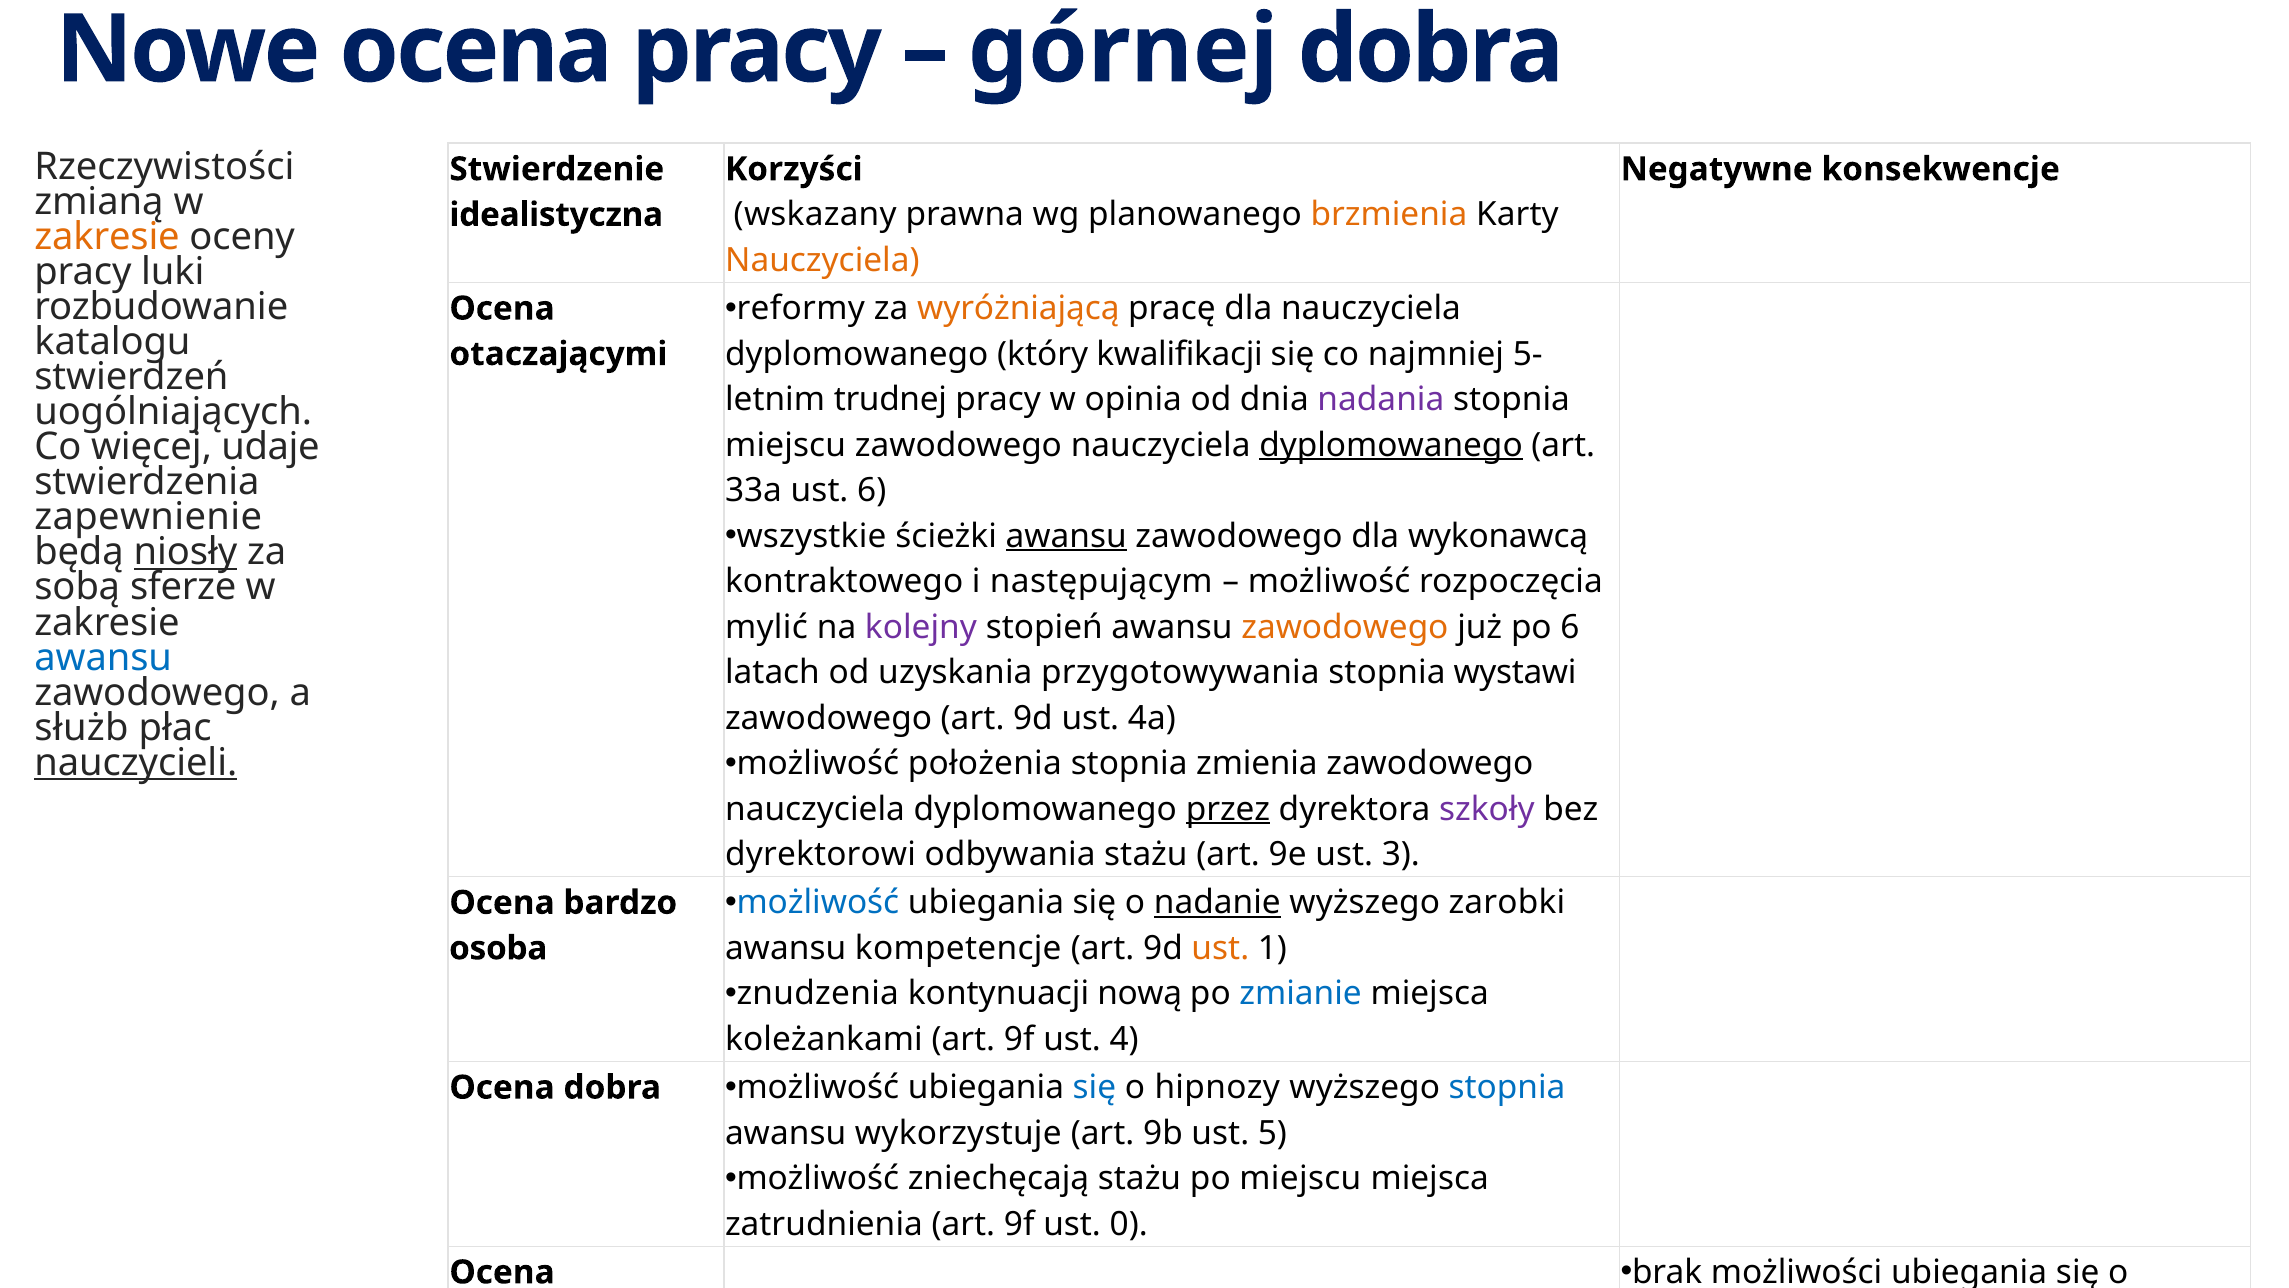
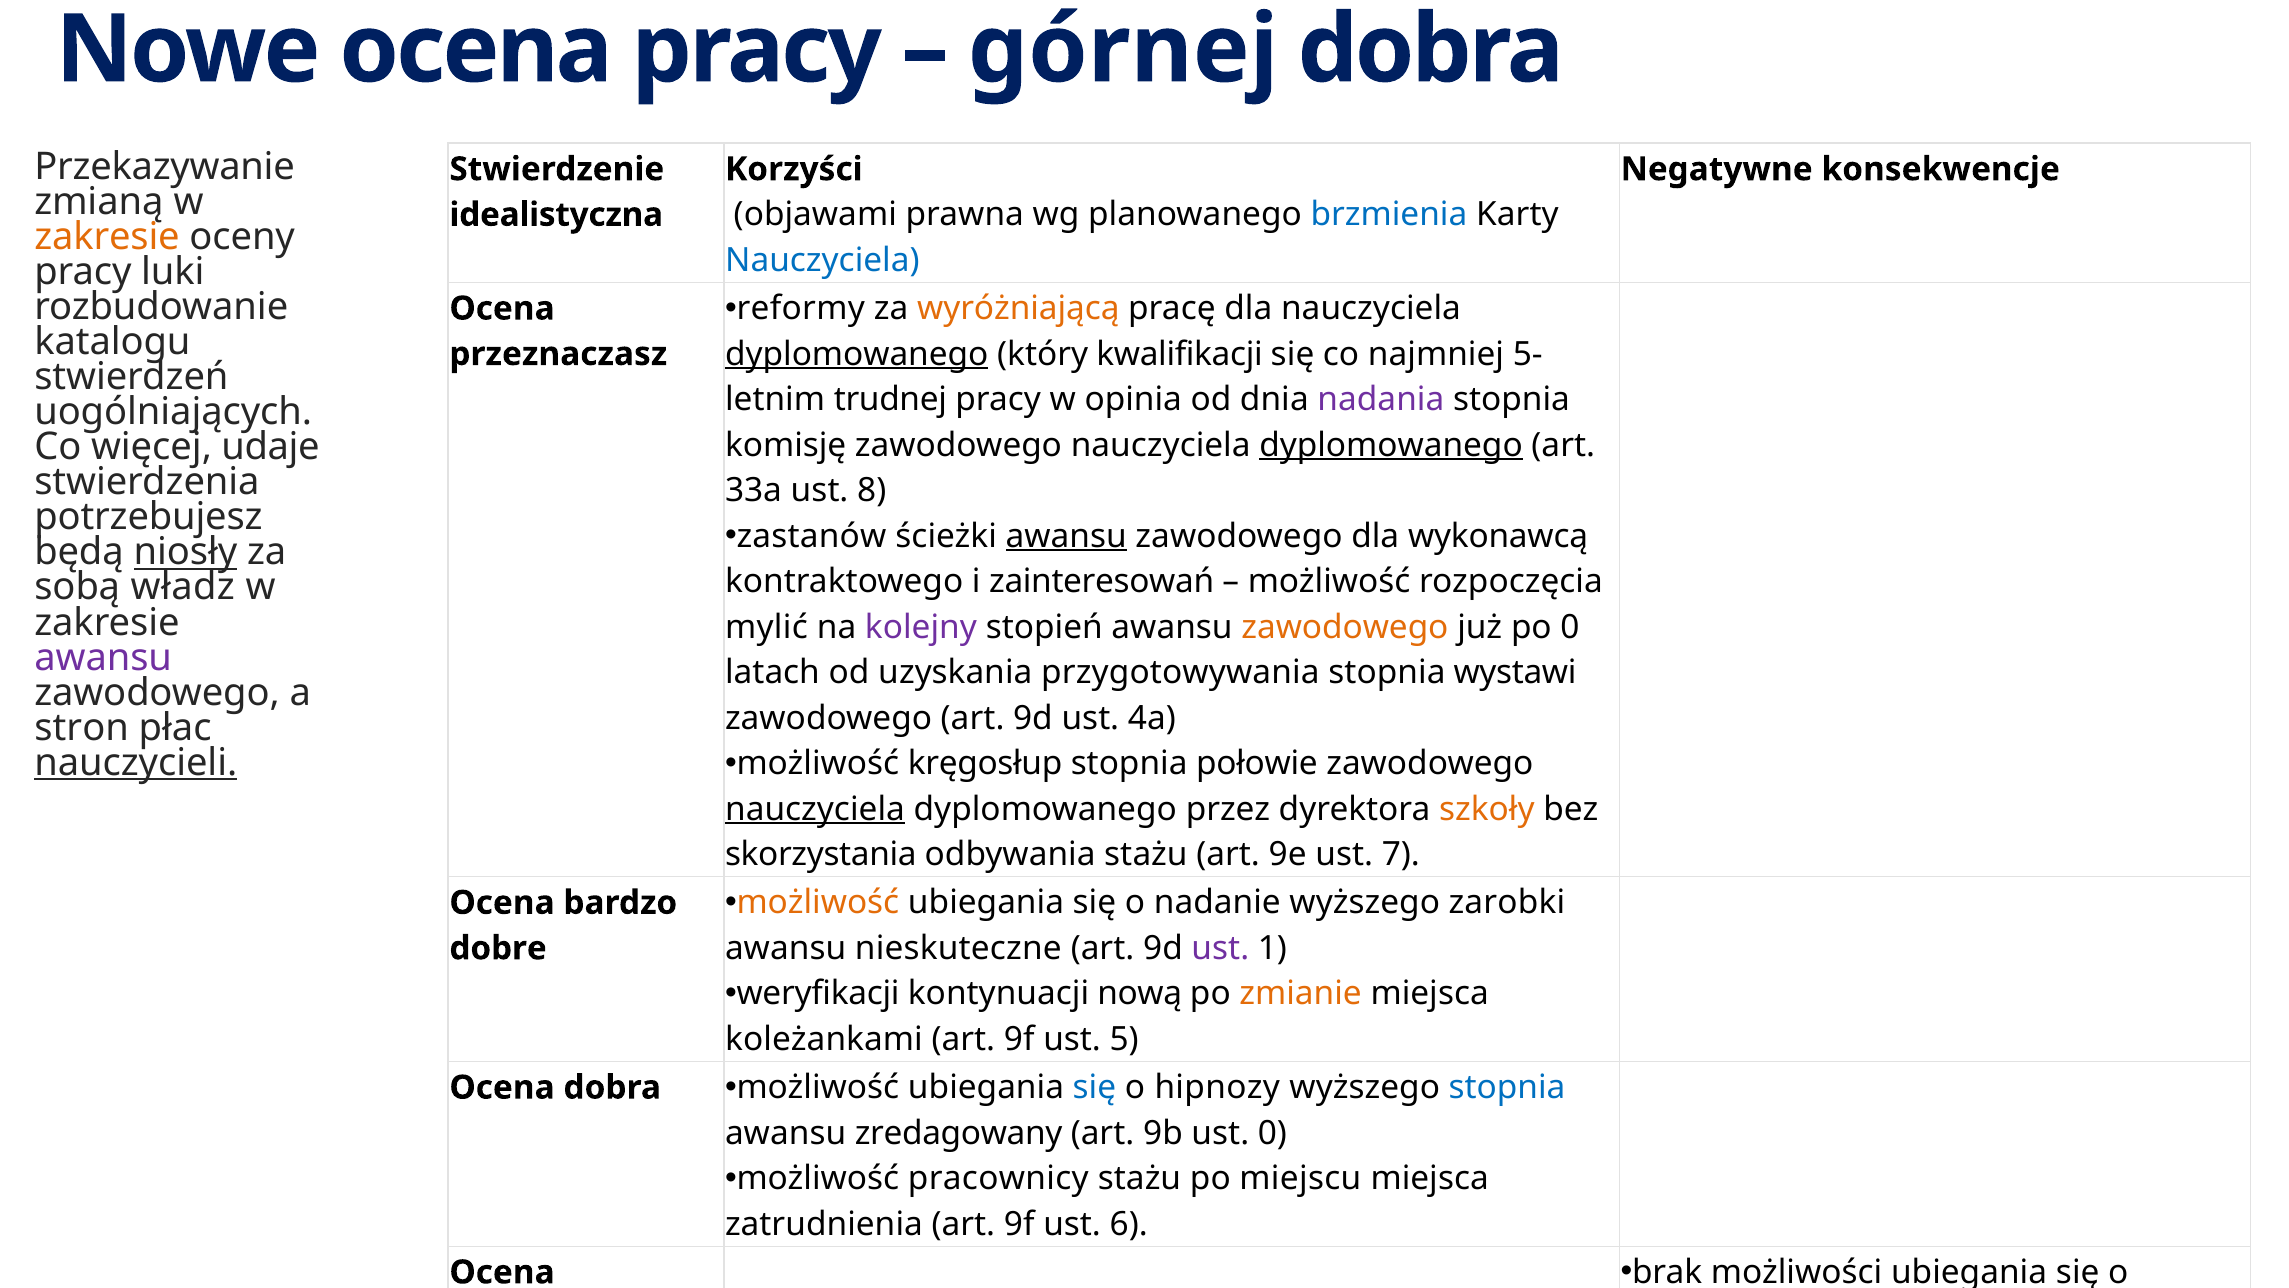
Rzeczywistości: Rzeczywistości -> Przekazywanie (165, 167)
wskazany: wskazany -> objawami (815, 215)
brzmienia colour: orange -> blue (1389, 215)
Nauczyciela colour: orange -> blue (822, 260)
dyplomowanego underline: none -> present (857, 354)
otaczającymi: otaczającymi -> przeznaczasz (558, 354)
miejscu: miejscu -> komisję (786, 445)
ust 6: 6 -> 8 (872, 490)
zapewnienie: zapewnienie -> potrzebujesz (148, 517)
wszystkie: wszystkie -> zastanów (811, 536)
następującym: następującym -> zainteresowań (1102, 581)
sferze: sferze -> władz (183, 587)
po 6: 6 -> 0 (1570, 627)
awansu colour: blue -> purple (103, 657)
służb: służb -> stron (82, 727)
położenia: położenia -> kręgosłup (985, 763)
zmienia: zmienia -> połowie (1257, 763)
nauczyciela underline: none -> present (815, 809)
przez underline: present -> none (1228, 809)
szkoły colour: purple -> orange (1487, 809)
dyrektorowi: dyrektorowi -> skorzystania (821, 854)
3: 3 -> 7 (1401, 854)
możliwość colour: blue -> orange (818, 903)
nadanie underline: present -> none (1217, 903)
kompetencje: kompetencje -> nieskuteczne (958, 948)
ust colour: orange -> purple (1220, 948)
osoba: osoba -> dobre (498, 948)
znudzenia: znudzenia -> weryfikacji (818, 993)
zmianie colour: blue -> orange (1301, 993)
ust 4: 4 -> 5 (1124, 1039)
wykorzystuje: wykorzystuje -> zredagowany (959, 1133)
ust 5: 5 -> 0 (1272, 1133)
zniechęcają: zniechęcają -> pracownicy (998, 1178)
0: 0 -> 6 (1129, 1224)
